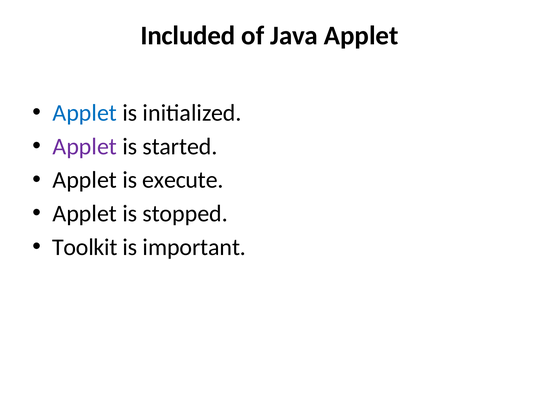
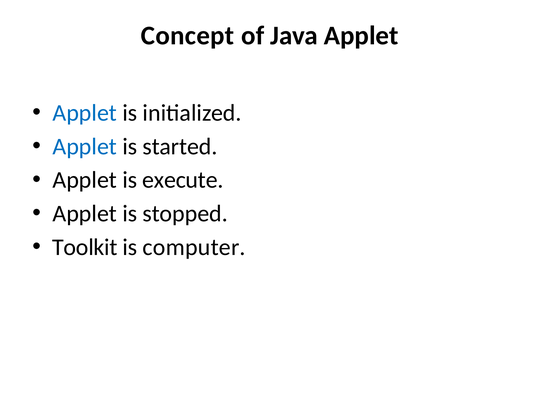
Included: Included -> Concept (188, 36)
Applet colour: purple -> blue (85, 147)
important: important -> computer (194, 247)
